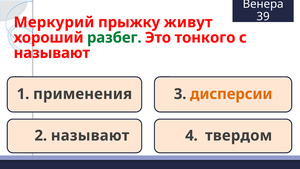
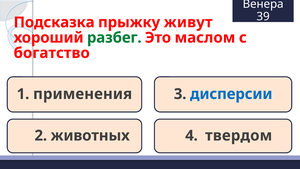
Меркурий: Меркурий -> Подсказка (54, 22)
тонкого: тонкого -> маслом (205, 38)
называют: называют -> богатство (52, 53)
дисперсии colour: orange -> blue (231, 94)
2 называют: называют -> животных (90, 135)
